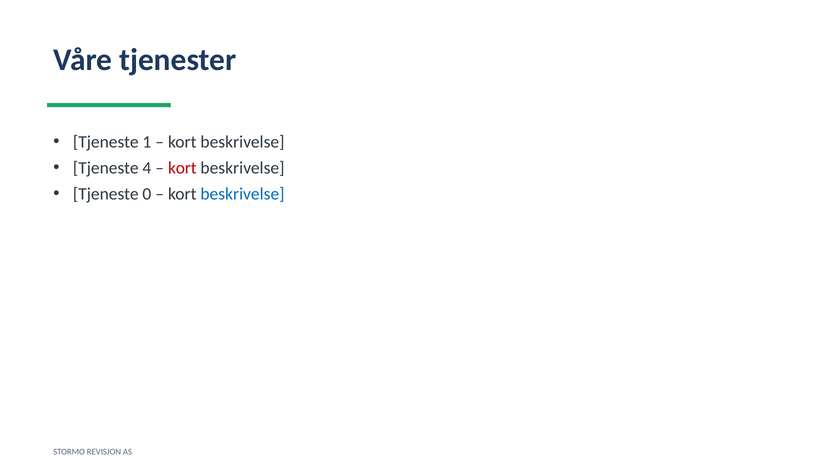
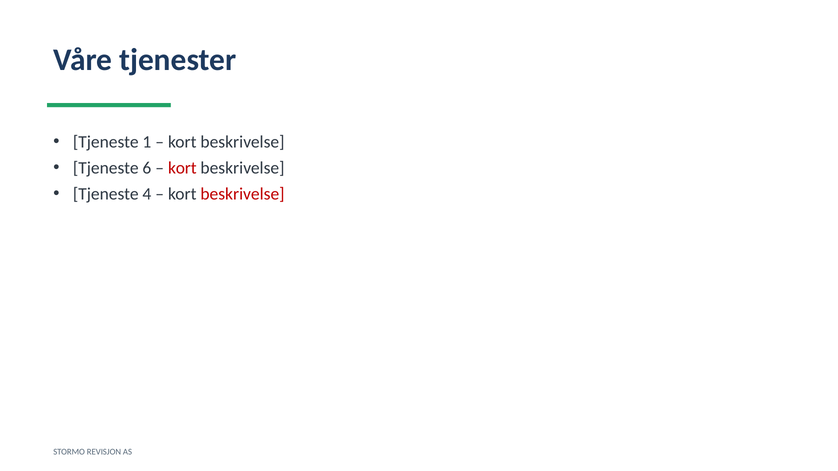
4: 4 -> 6 (147, 168)
0: 0 -> 4 (147, 194)
beskrivelse colour: blue -> red (242, 194)
